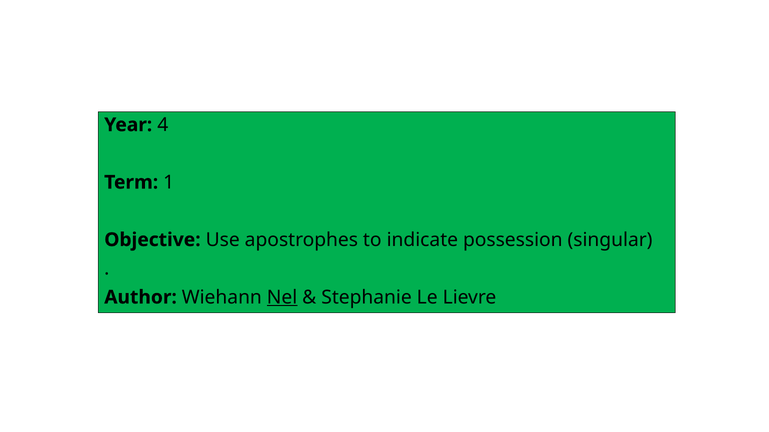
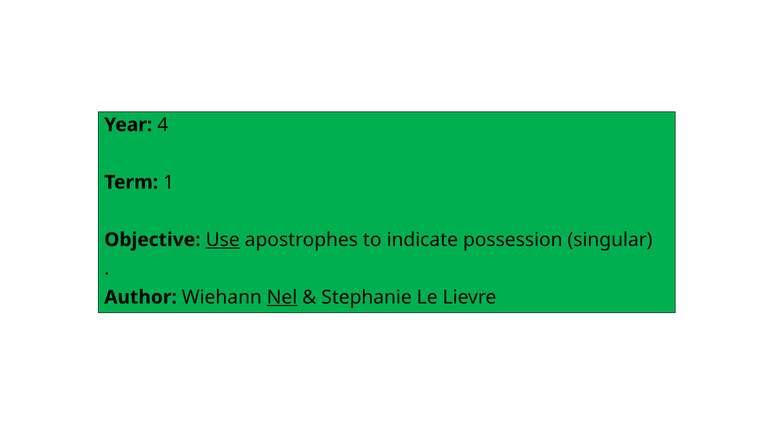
Use underline: none -> present (223, 240)
